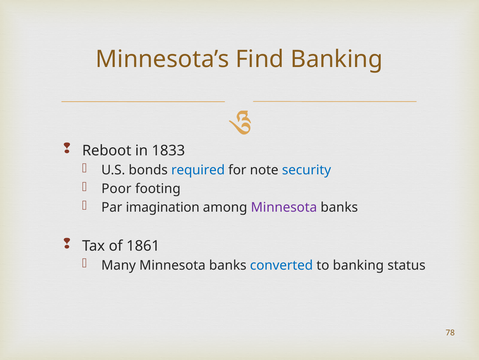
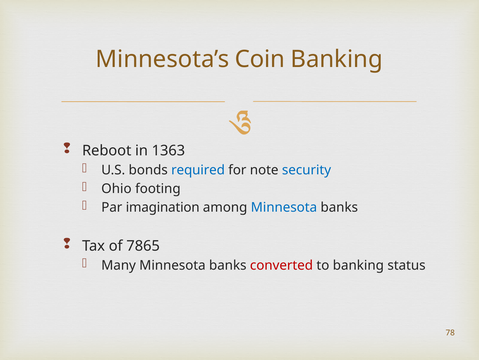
Find: Find -> Coin (260, 59)
1833: 1833 -> 1363 (168, 150)
Poor: Poor -> Ohio (116, 188)
Minnesota colour: purple -> blue (284, 207)
1861: 1861 -> 7865 (143, 245)
converted colour: blue -> red (281, 265)
